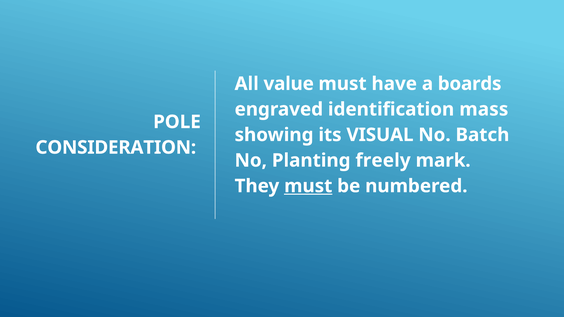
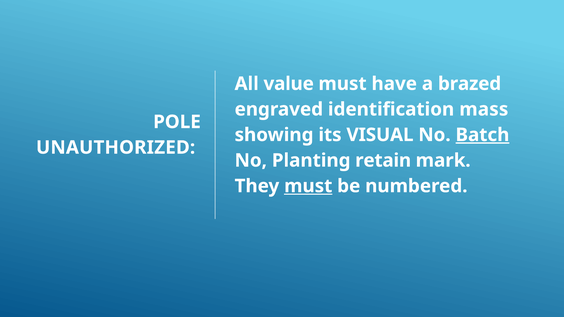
boards: boards -> brazed (470, 84)
Batch underline: none -> present (482, 135)
CONSIDERATION: CONSIDERATION -> UNAUTHORIZED (116, 148)
freely: freely -> retain (383, 161)
